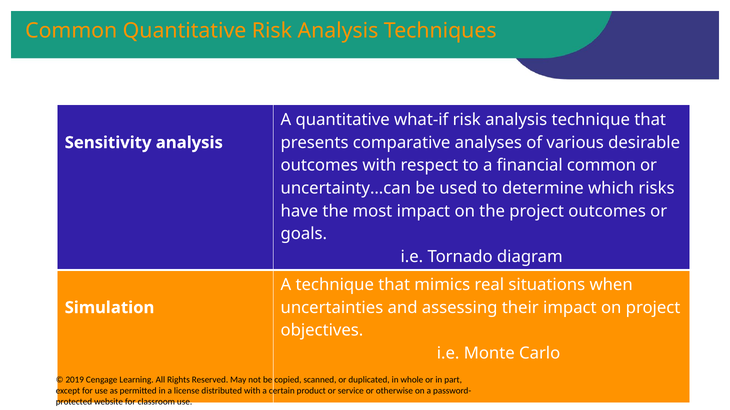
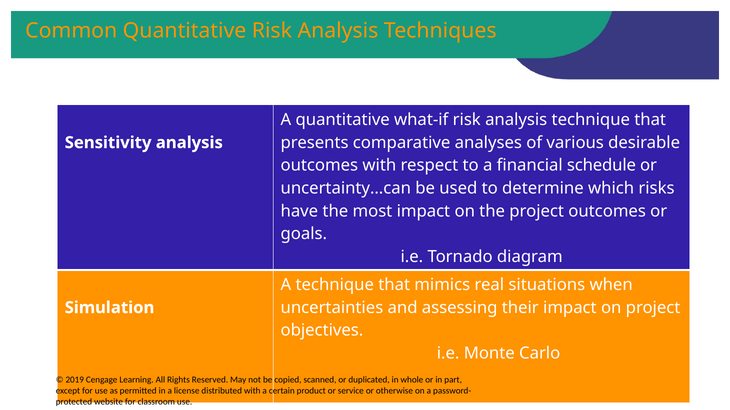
financial common: common -> schedule (601, 166)
